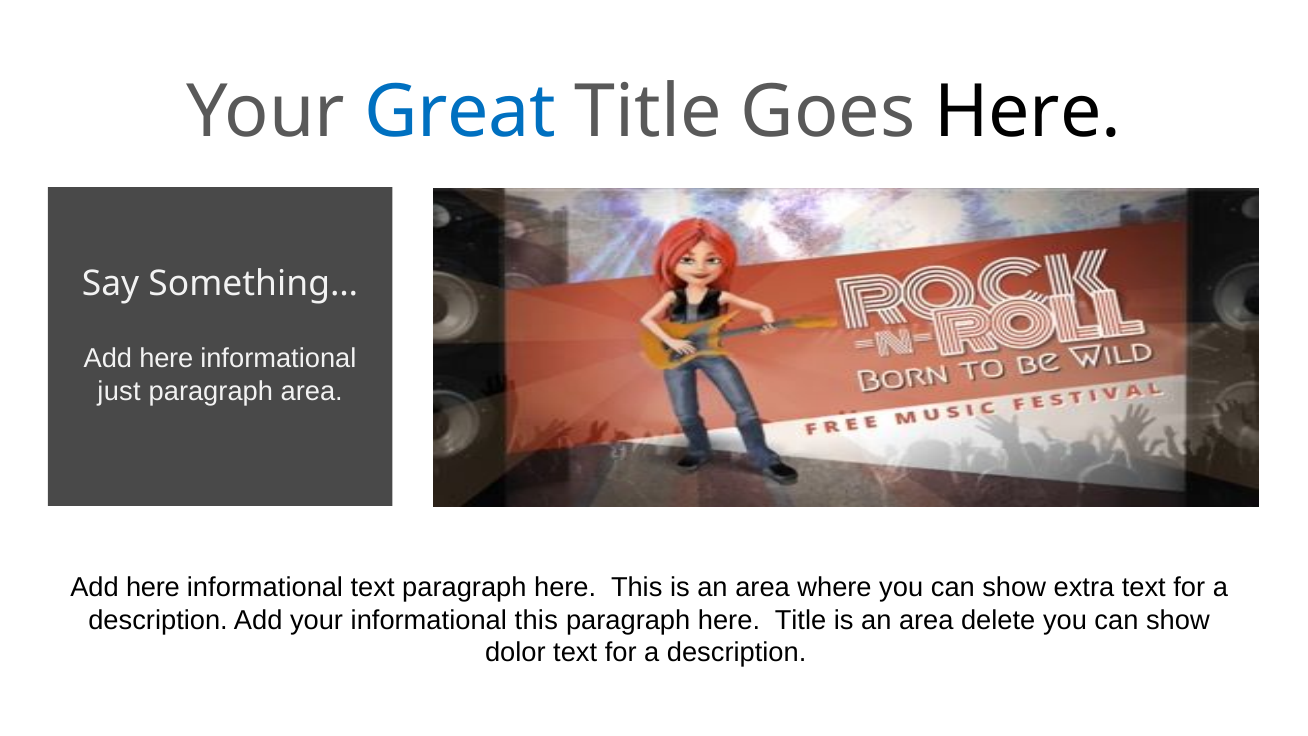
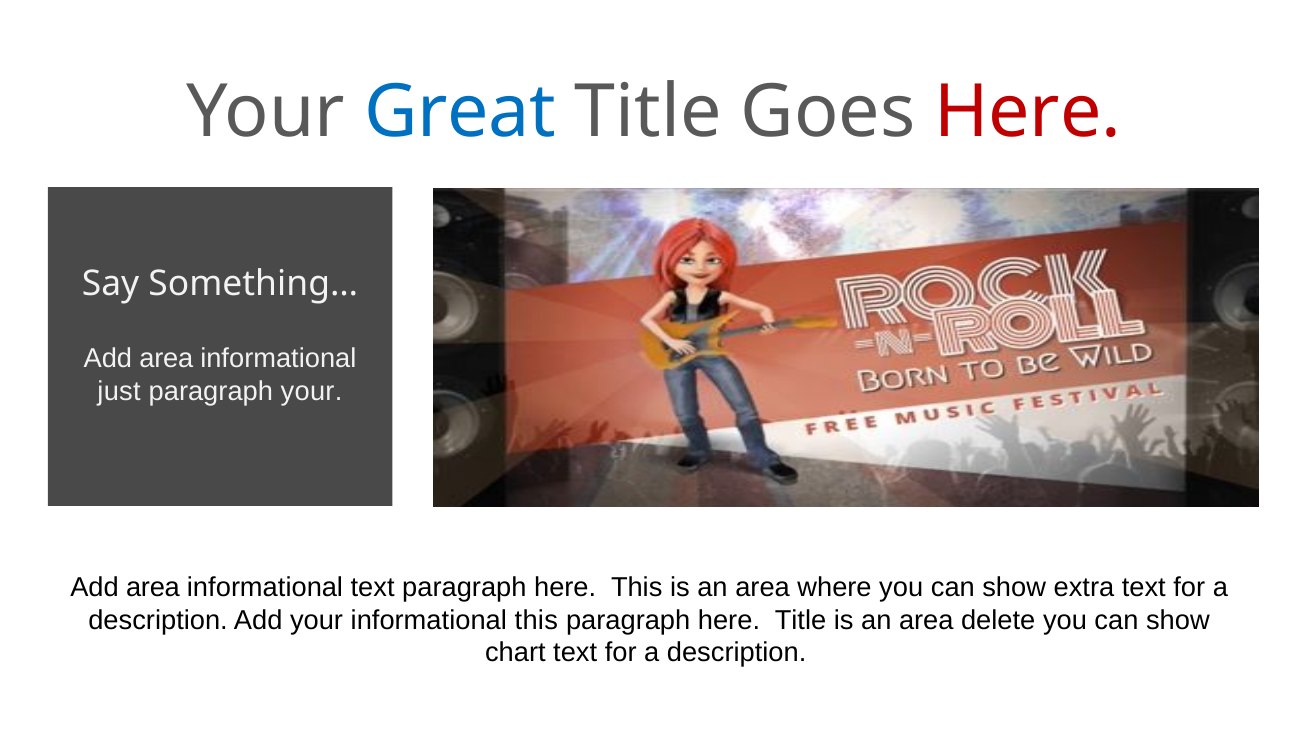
Here colour: black -> red (1028, 112)
here: here -> area (166, 358)
paragraph area: area -> your (312, 391)
here: here -> area (153, 587)
dolor: dolor -> chart (515, 653)
